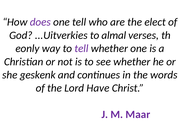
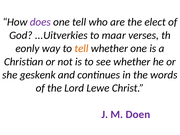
almal: almal -> maar (114, 35)
tell colour: purple -> orange (81, 48)
Have: Have -> Lewe (98, 88)
Maar: Maar -> Doen (138, 114)
